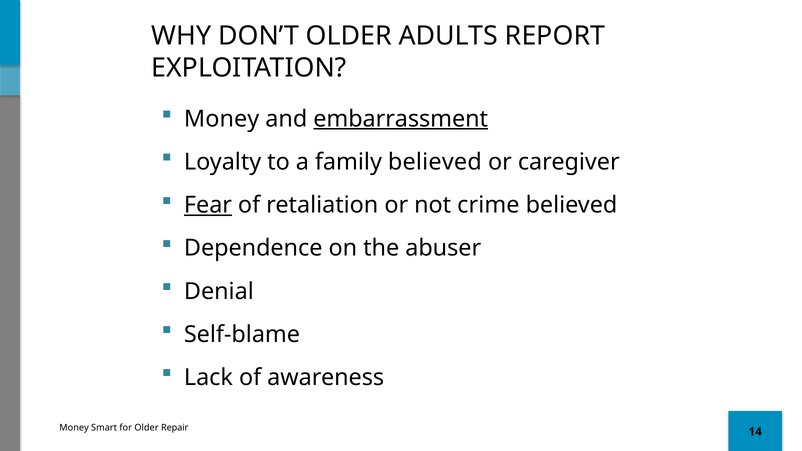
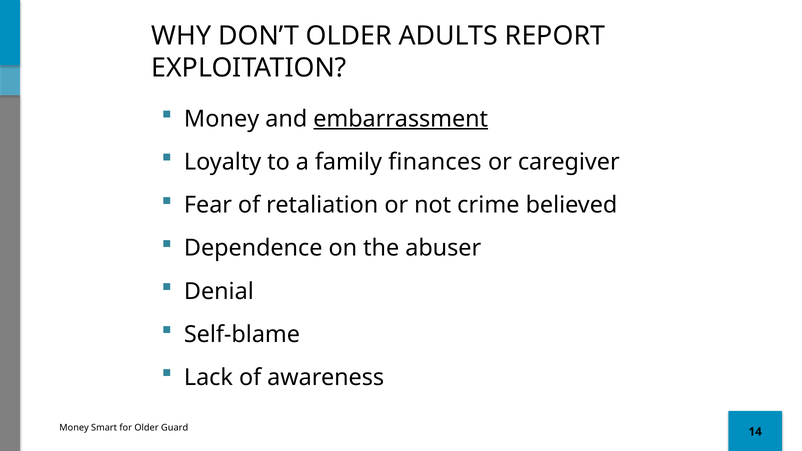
family believed: believed -> finances (435, 162)
Fear underline: present -> none (208, 205)
Repair: Repair -> Guard (175, 428)
